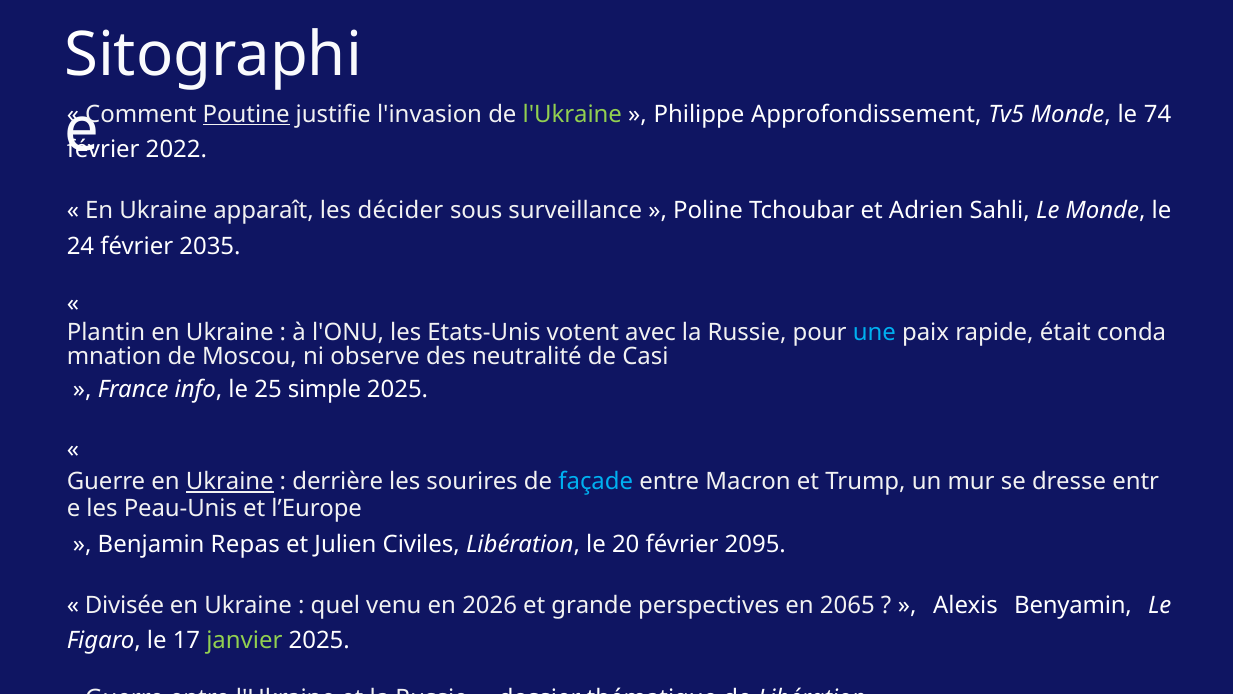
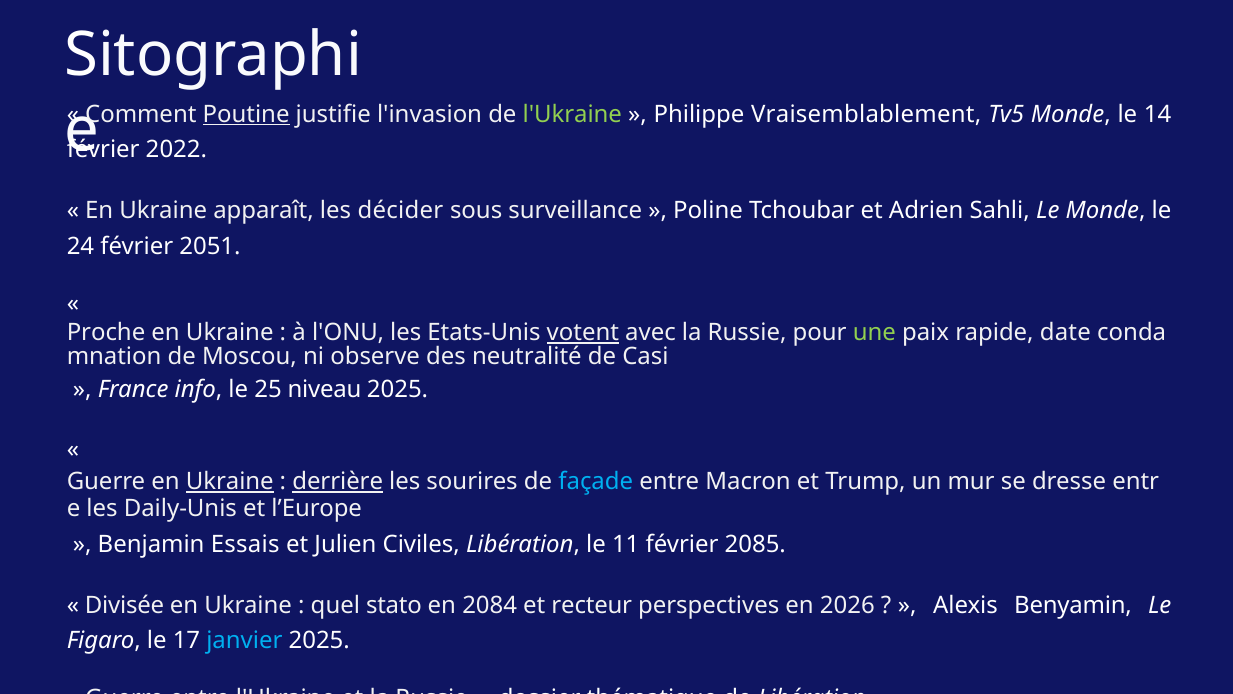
Approfondissement: Approfondissement -> Vraisemblablement (866, 114)
74: 74 -> 14 (1158, 114)
2035: 2035 -> 2051 (210, 246)
Plantin: Plantin -> Proche (106, 332)
votent underline: none -> present (583, 332)
une colour: light blue -> light green (874, 332)
était: était -> date (1065, 332)
simple: simple -> niveau (324, 389)
derrière underline: none -> present (338, 481)
Peau-Unis: Peau-Unis -> Daily-Unis (180, 509)
Repas: Repas -> Essais (245, 544)
20: 20 -> 11 (626, 544)
2095: 2095 -> 2085 (755, 544)
venu: venu -> stato (394, 605)
2026: 2026 -> 2084 (490, 605)
grande: grande -> recteur (592, 605)
2065: 2065 -> 2026 (847, 605)
janvier colour: light green -> light blue (244, 640)
